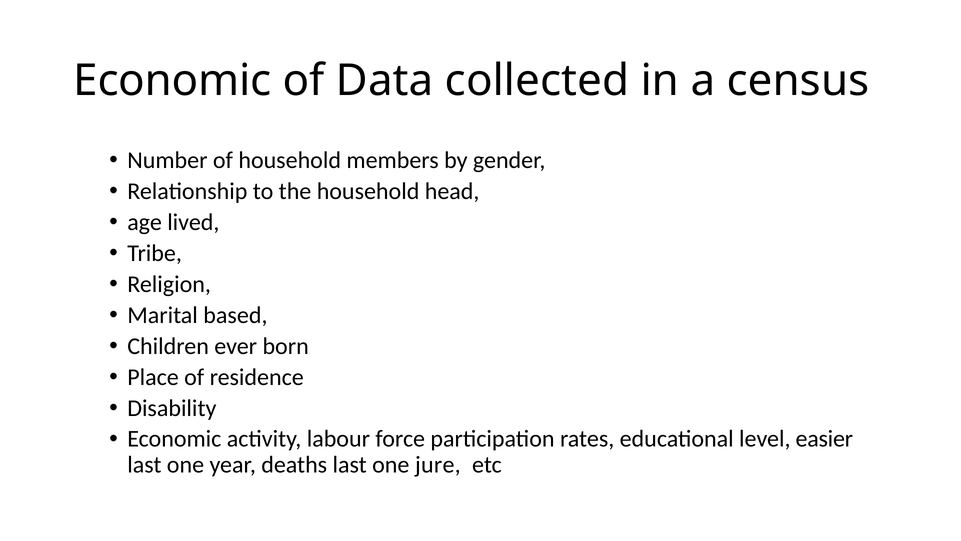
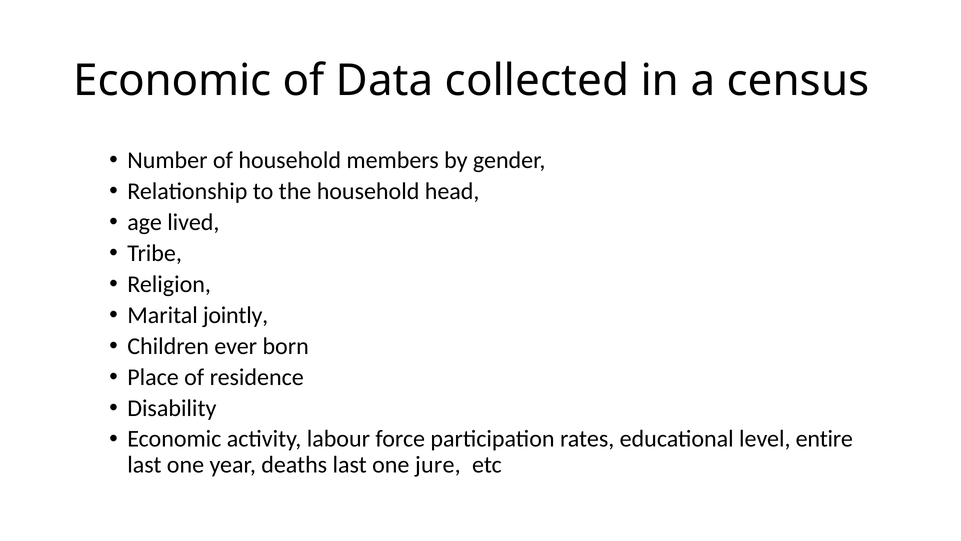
based: based -> jointly (236, 315)
easier: easier -> entire (824, 439)
